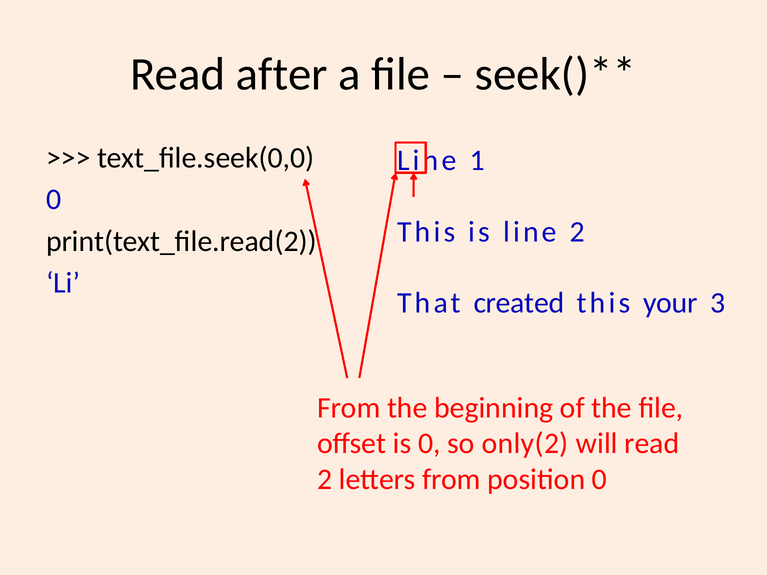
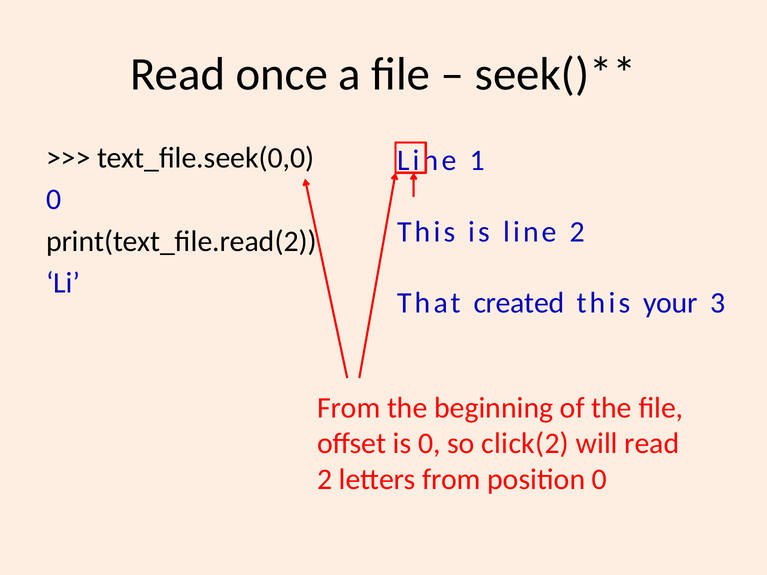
after: after -> once (282, 74)
only(2: only(2 -> click(2 (525, 444)
